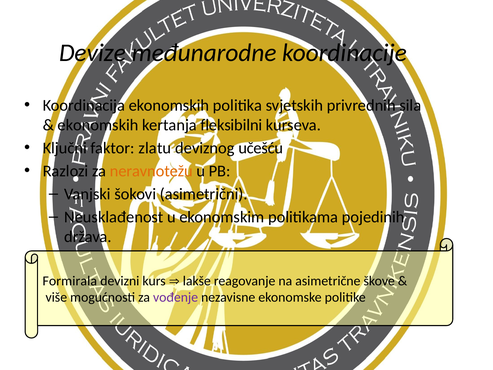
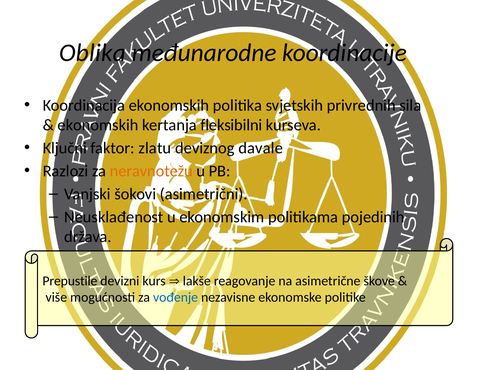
Devize: Devize -> Oblika (92, 53)
učešću: učešću -> davale (261, 148)
Formirala: Formirala -> Prepustile (70, 281)
vođenje colour: purple -> blue (176, 297)
